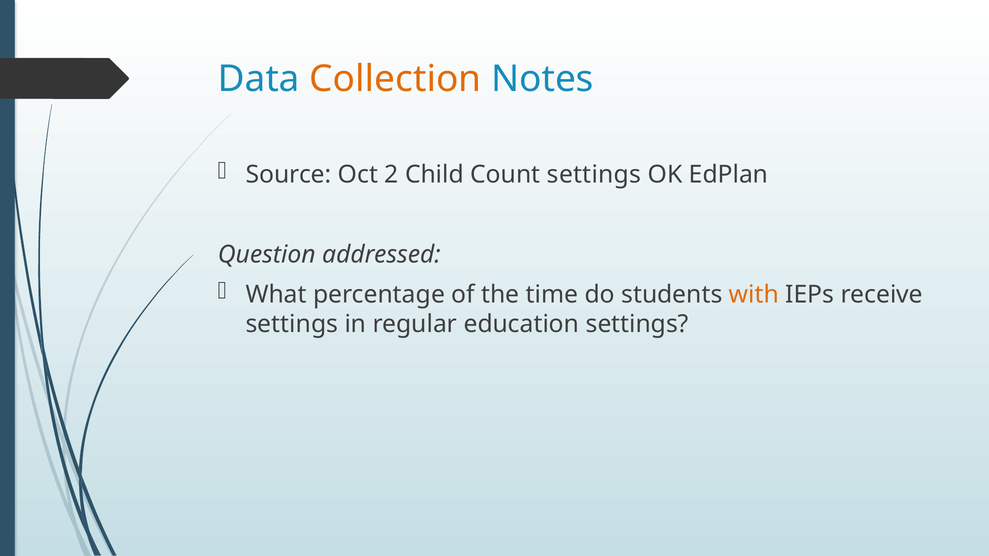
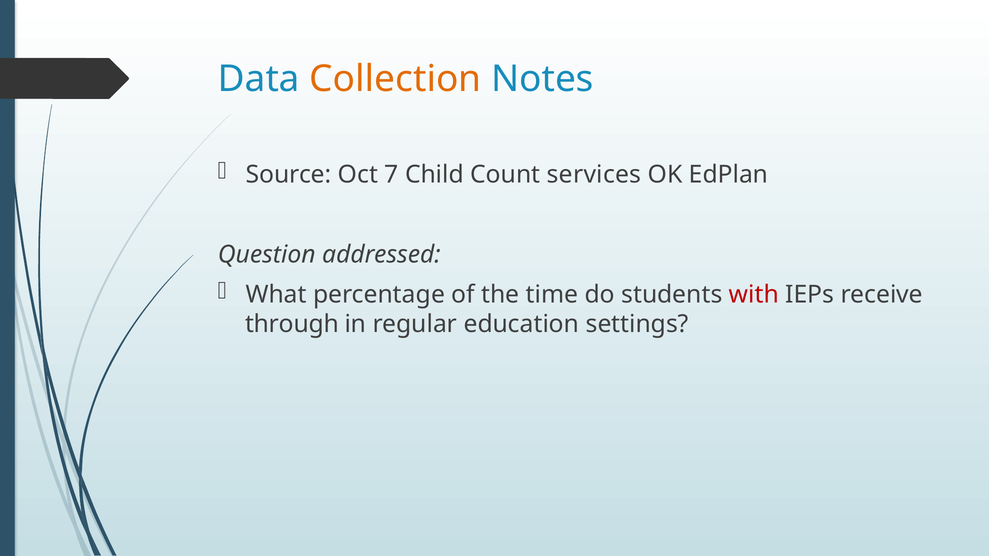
2: 2 -> 7 (391, 175)
Count settings: settings -> services (594, 175)
with colour: orange -> red (754, 295)
settings: settings -> through (292, 324)
